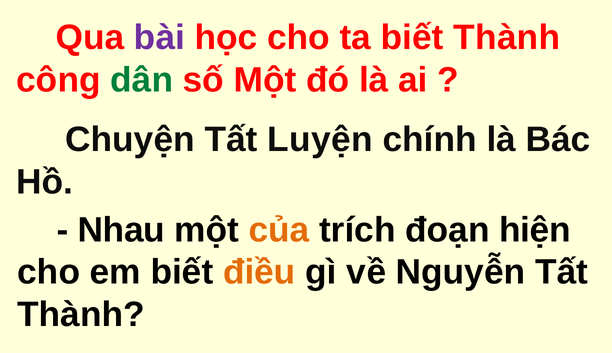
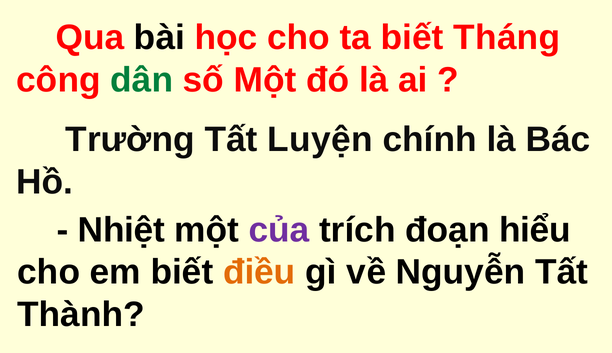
bài colour: purple -> black (159, 38)
biết Thành: Thành -> Tháng (507, 38)
Chuyện: Chuyện -> Trường (130, 140)
Nhau: Nhau -> Nhiệt (121, 230)
của colour: orange -> purple (279, 230)
hiện: hiện -> hiểu (535, 230)
